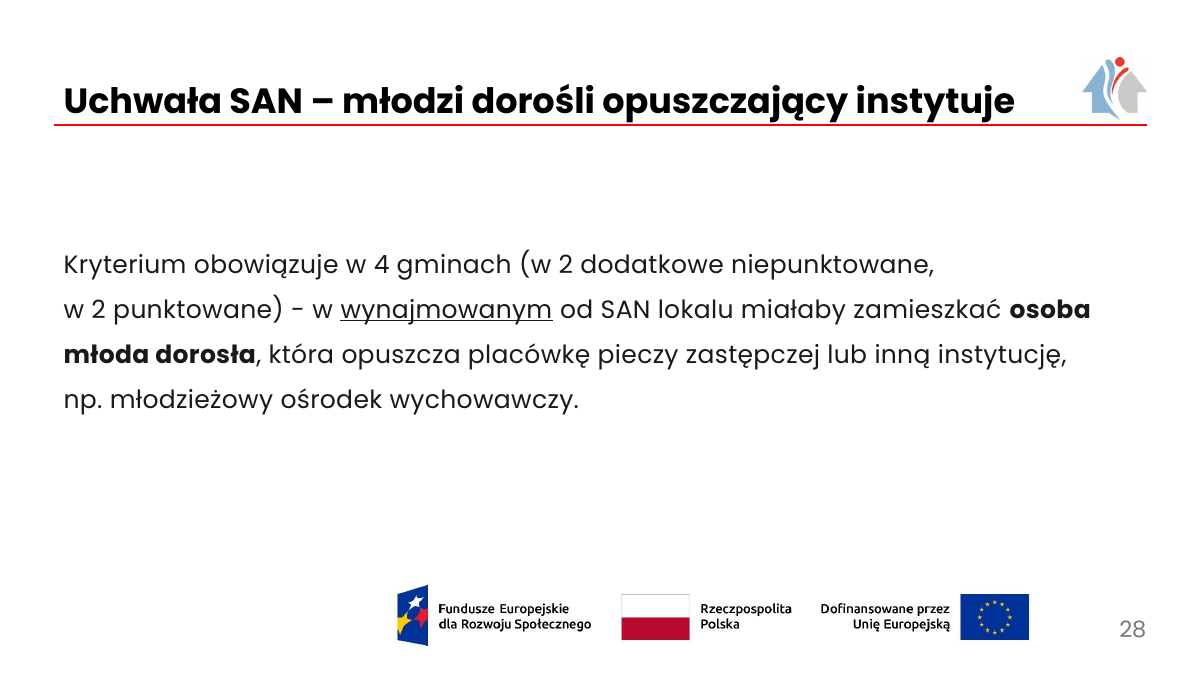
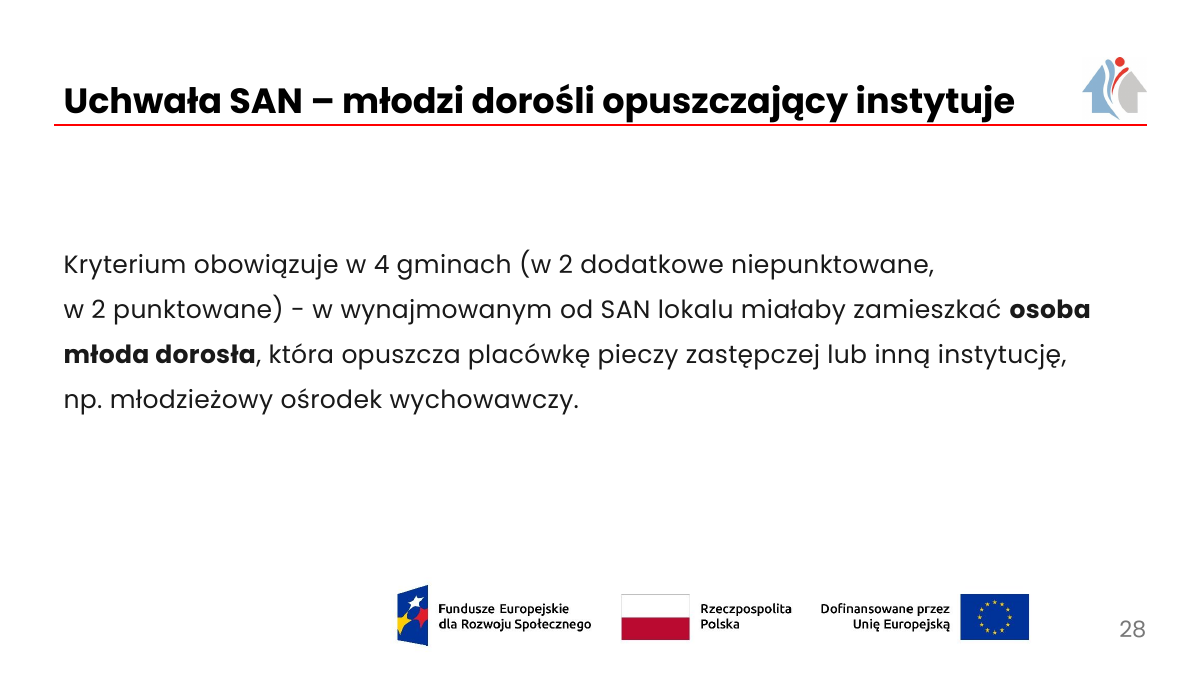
wynajmowanym underline: present -> none (446, 310)
